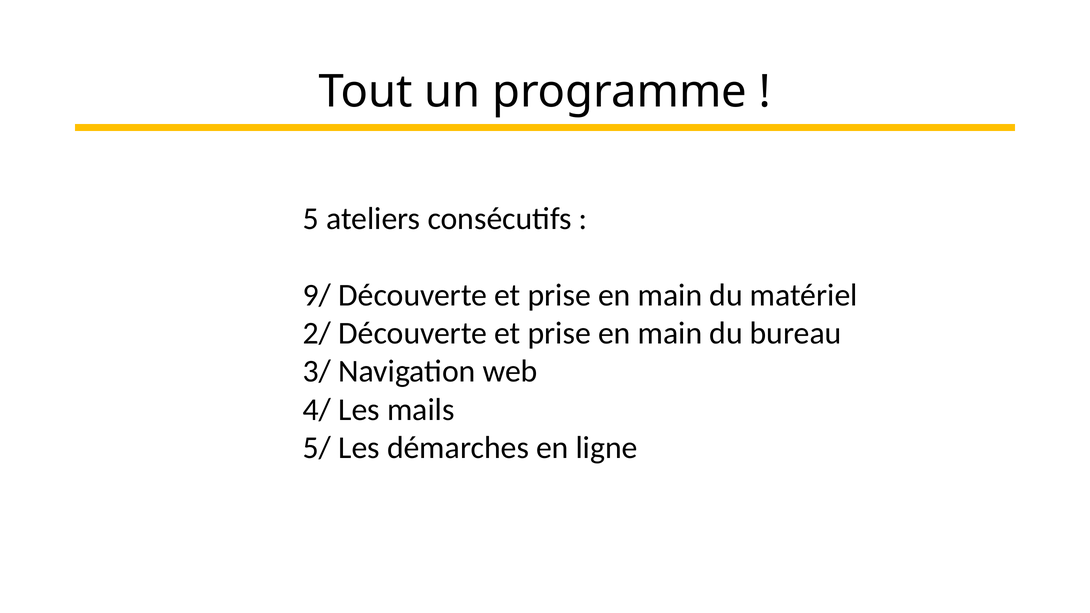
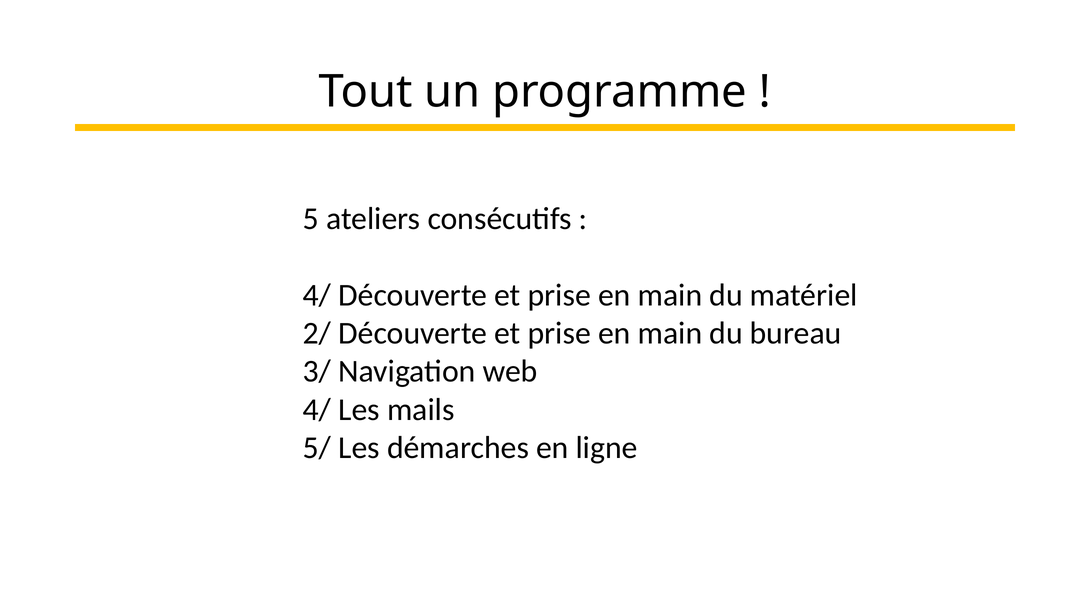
9/: 9/ -> 4/ (317, 295)
